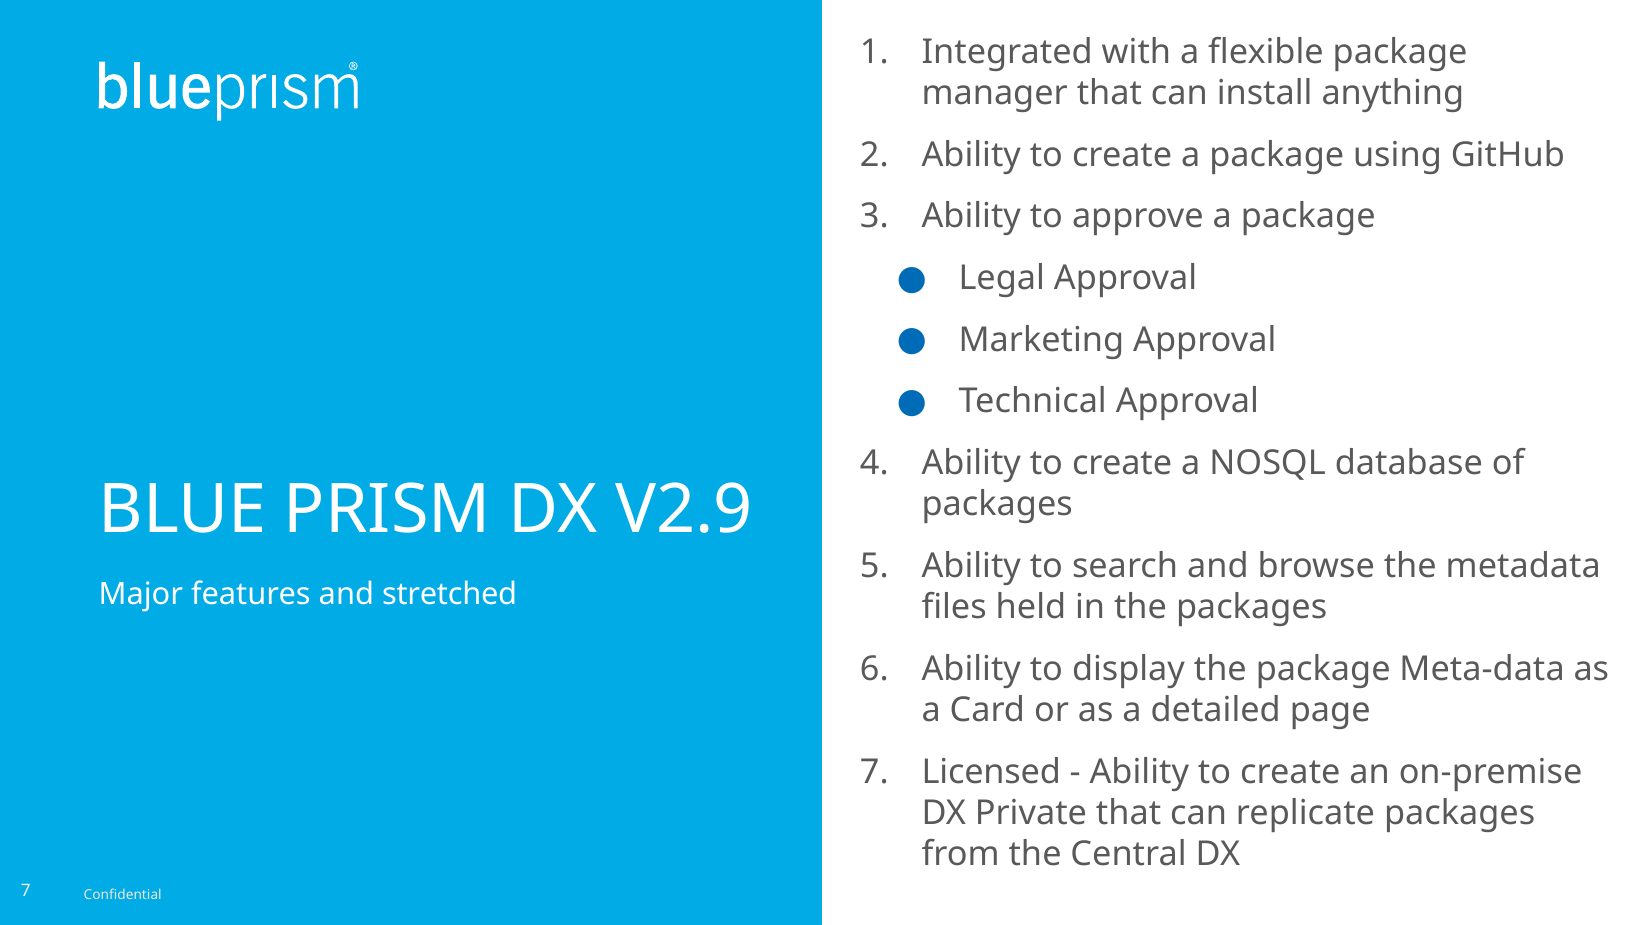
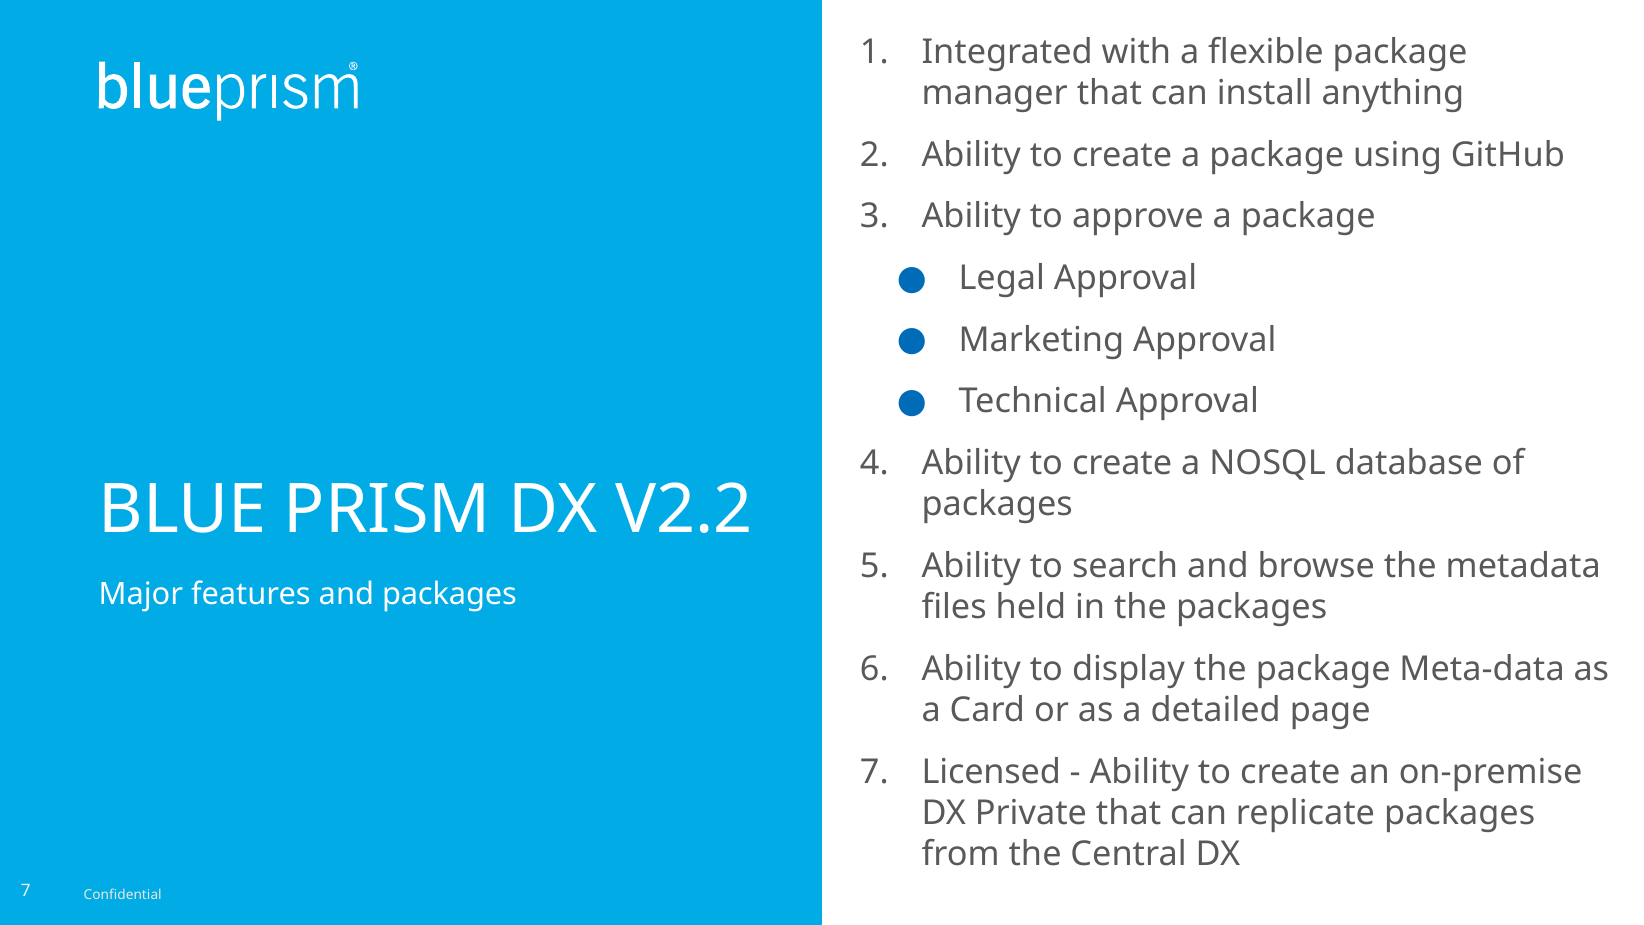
V2.9: V2.9 -> V2.2 (684, 509)
and stretched: stretched -> packages (450, 594)
